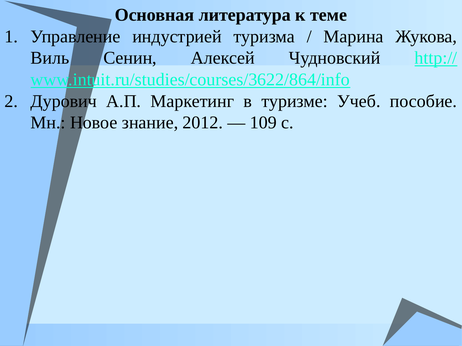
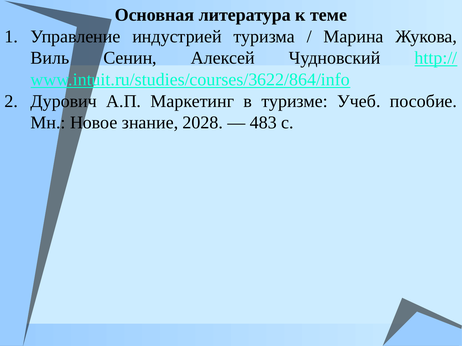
2012: 2012 -> 2028 (203, 123)
109: 109 -> 483 (263, 123)
